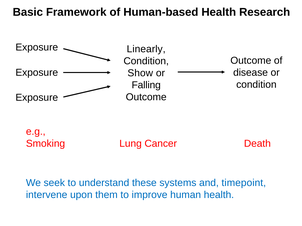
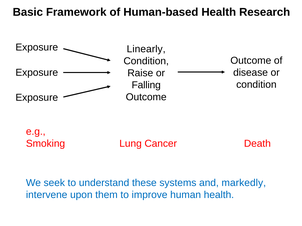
Show: Show -> Raise (140, 73)
timepoint: timepoint -> markedly (244, 183)
